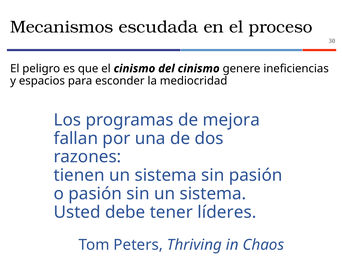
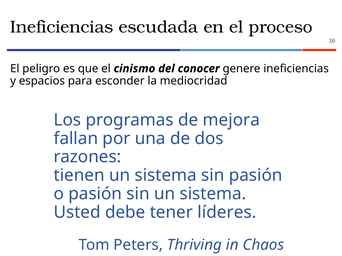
Mecanismos: Mecanismos -> Ineficiencias (62, 27)
del cinismo: cinismo -> conocer (199, 69)
